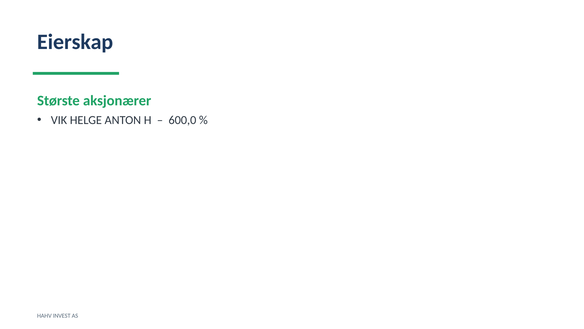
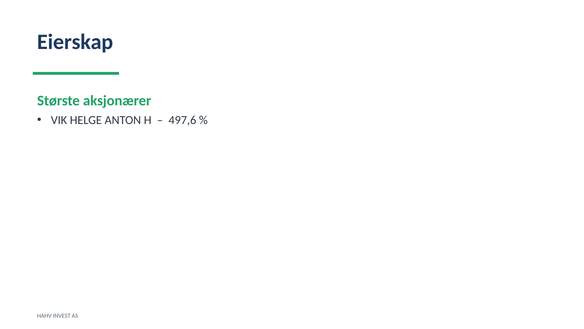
600,0: 600,0 -> 497,6 (182, 120)
